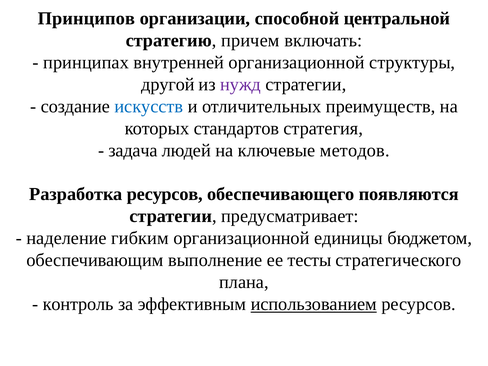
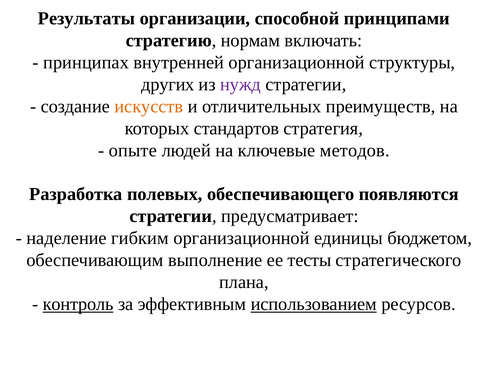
Принципов: Принципов -> Результаты (86, 18)
центральной: центральной -> принципами (397, 18)
причем: причем -> нормам (250, 40)
другой: другой -> других (168, 84)
искусств colour: blue -> orange (149, 106)
задача: задача -> опыте (133, 150)
Разработка ресурсов: ресурсов -> полевых (165, 194)
контроль underline: none -> present (78, 304)
